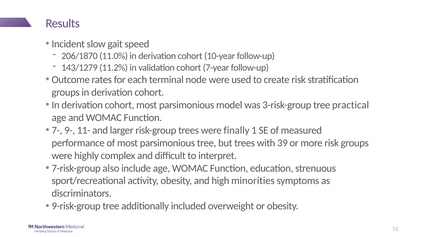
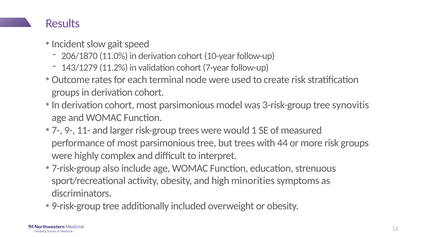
practical: practical -> synovitis (351, 105)
finally: finally -> would (237, 130)
39: 39 -> 44 (282, 143)
